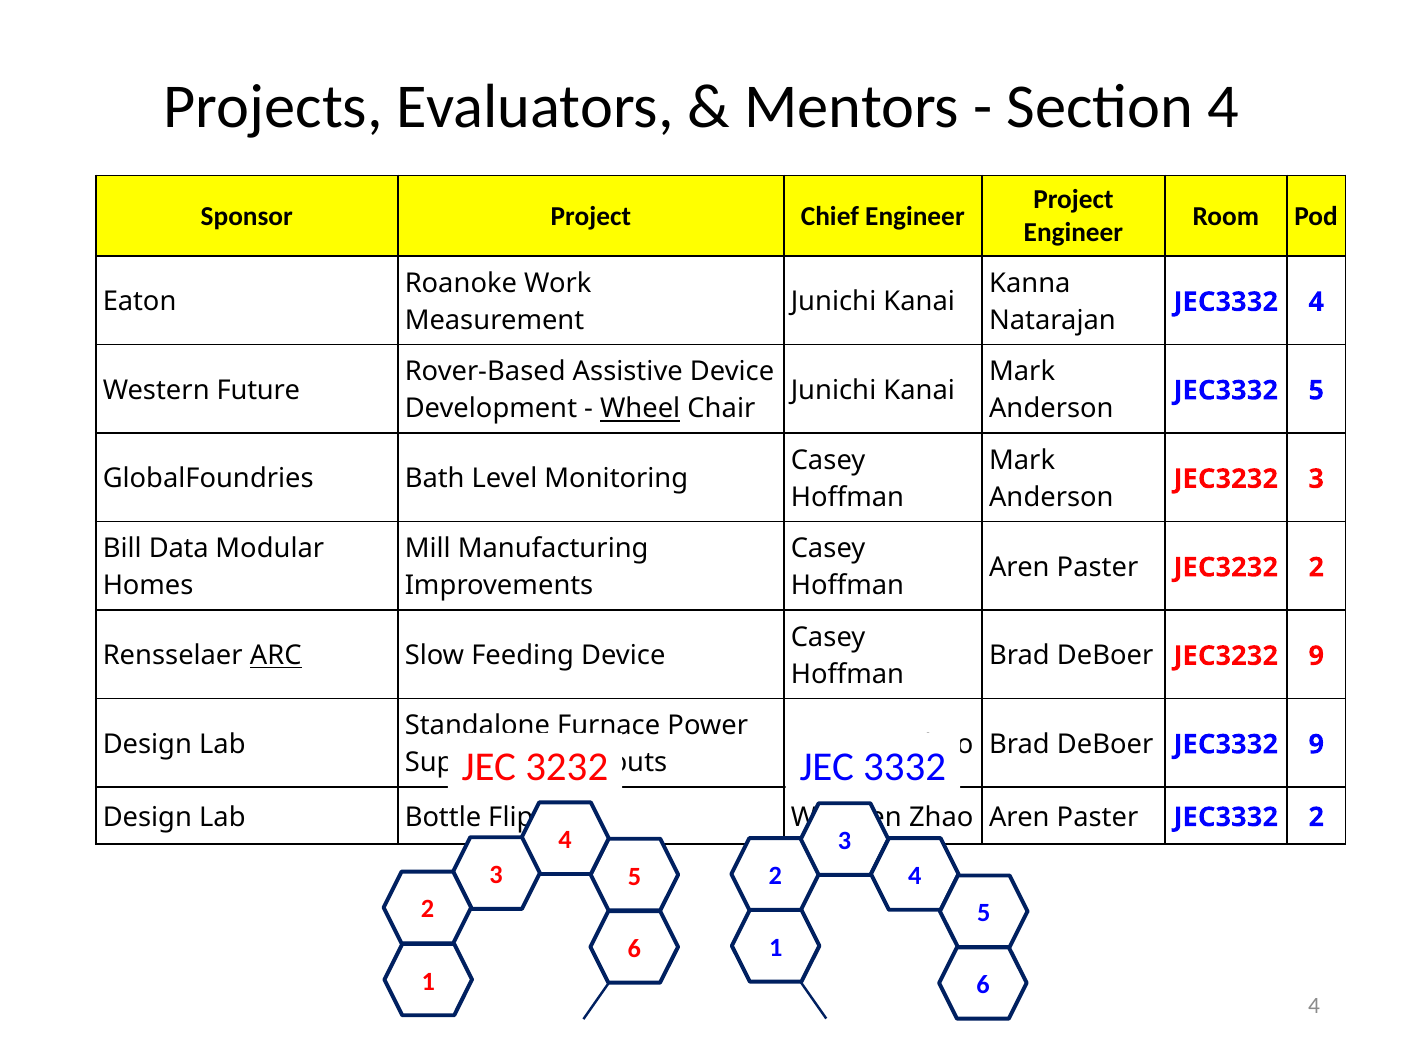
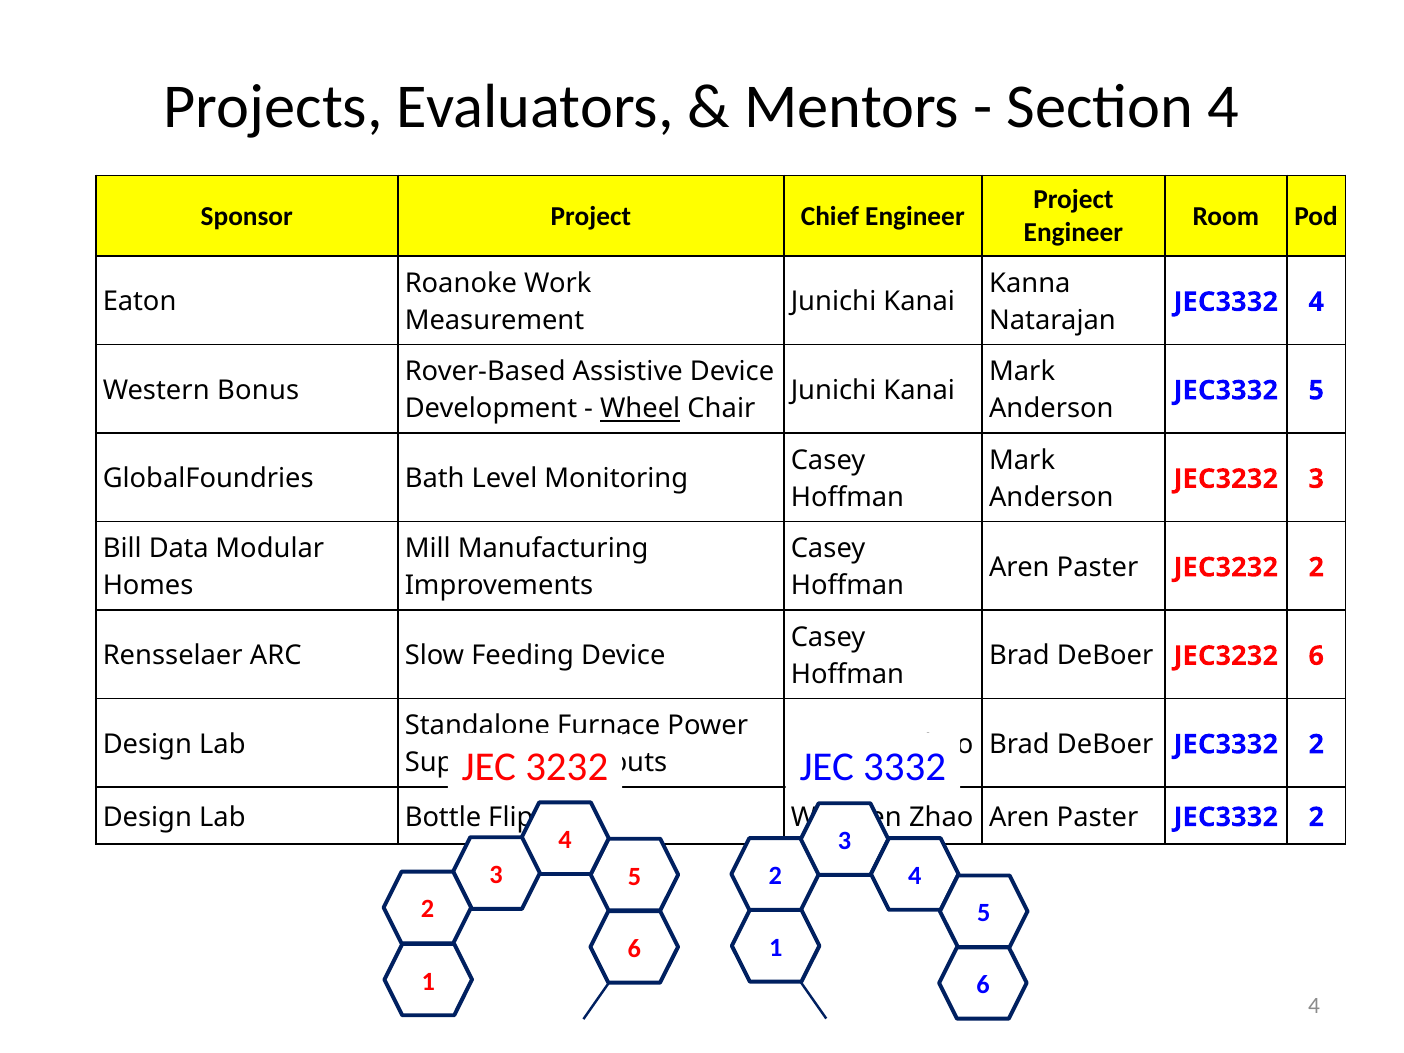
Future: Future -> Bonus (258, 390)
ARC underline: present -> none (276, 656)
JEC3232 9: 9 -> 6 (1316, 656)
DeBoer JEC3332 9: 9 -> 2 (1316, 744)
